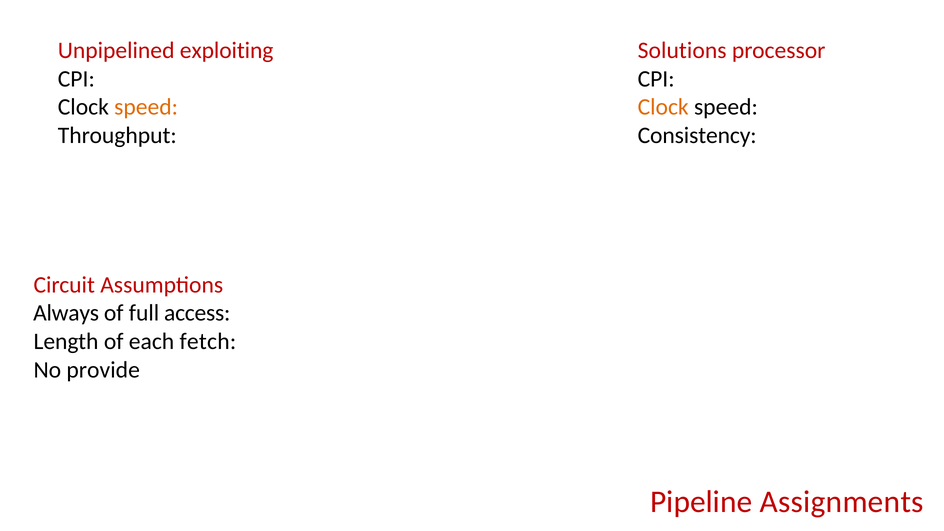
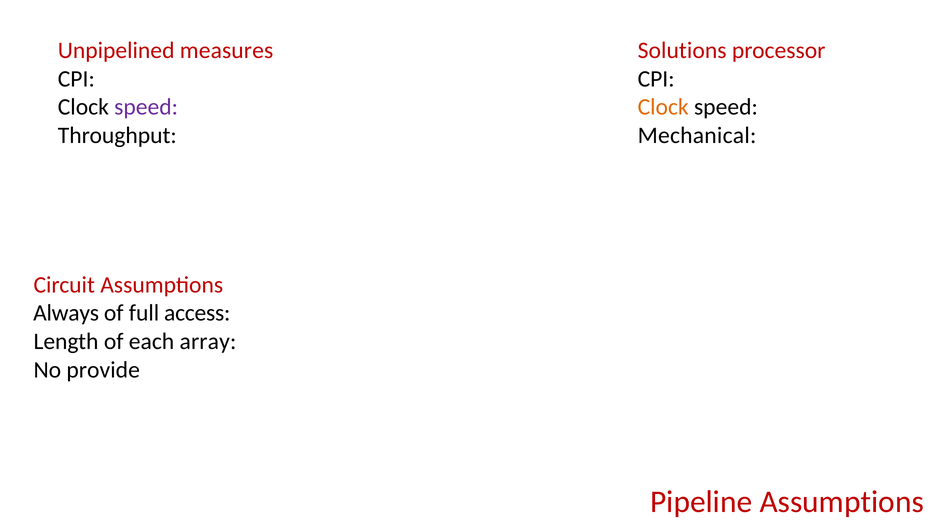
exploiting: exploiting -> measures (227, 50)
speed colour: orange -> purple (146, 107)
Consistency: Consistency -> Mechanical (697, 135)
fetch: fetch -> array (208, 341)
Pipeline Assignments: Assignments -> Assumptions (842, 502)
